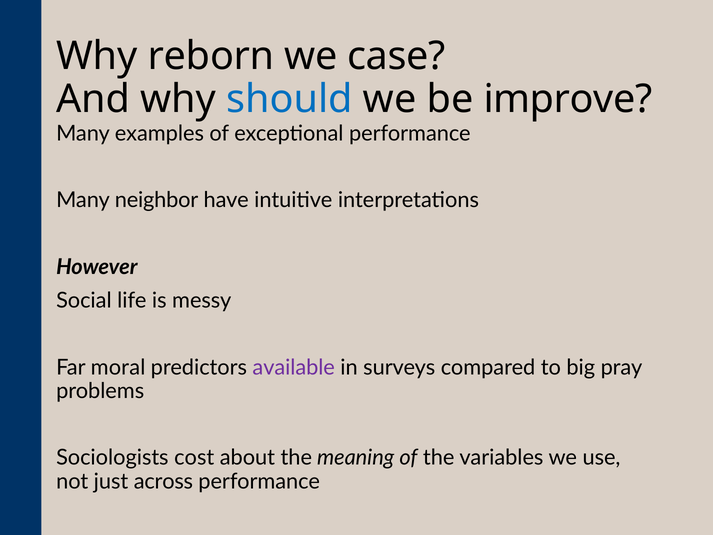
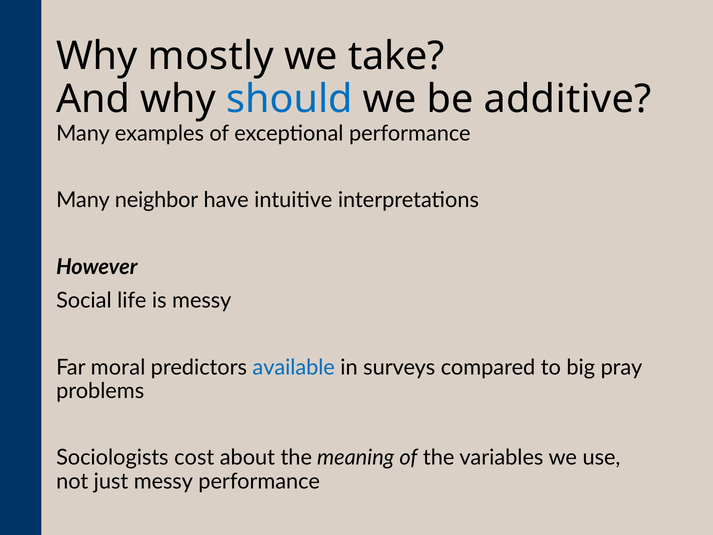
reborn: reborn -> mostly (211, 56)
case: case -> take (396, 56)
improve: improve -> additive (568, 99)
available colour: purple -> blue (294, 367)
just across: across -> messy (163, 481)
